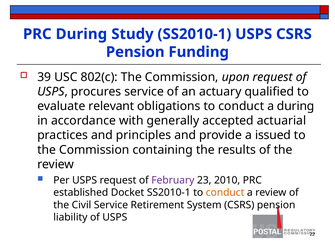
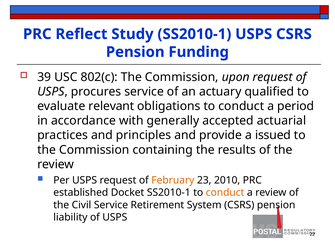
PRC During: During -> Reflect (81, 34)
a during: during -> period (296, 106)
February colour: purple -> orange (173, 180)
